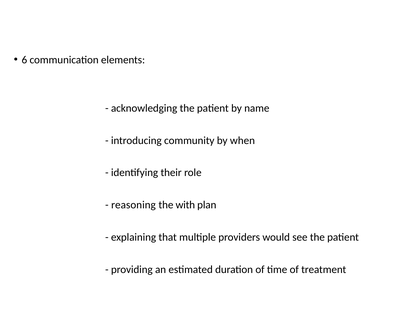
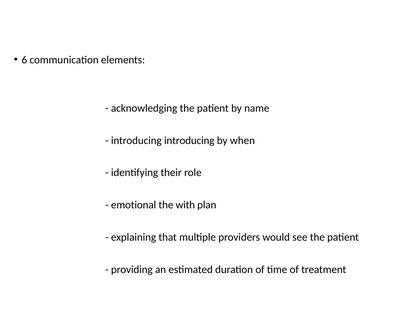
introducing community: community -> introducing (189, 141)
reasoning: reasoning -> emotional (134, 205)
